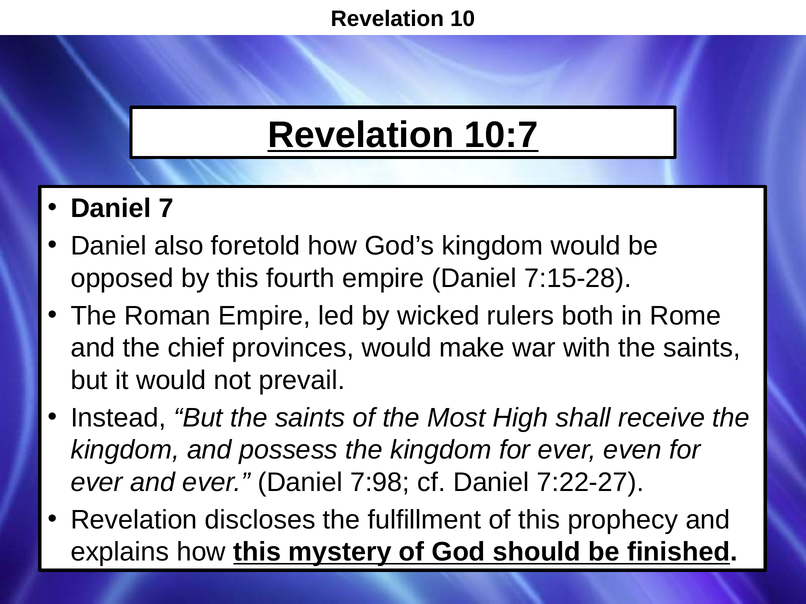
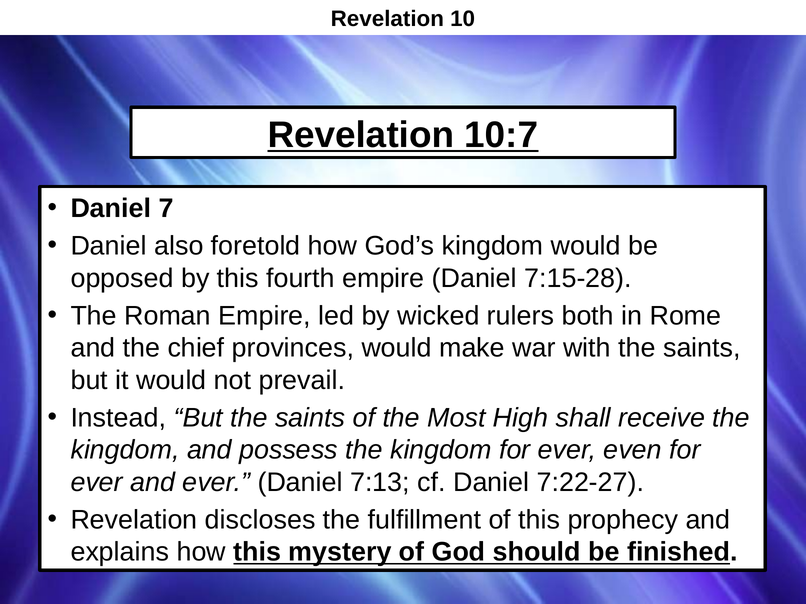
7:98: 7:98 -> 7:13 (380, 483)
